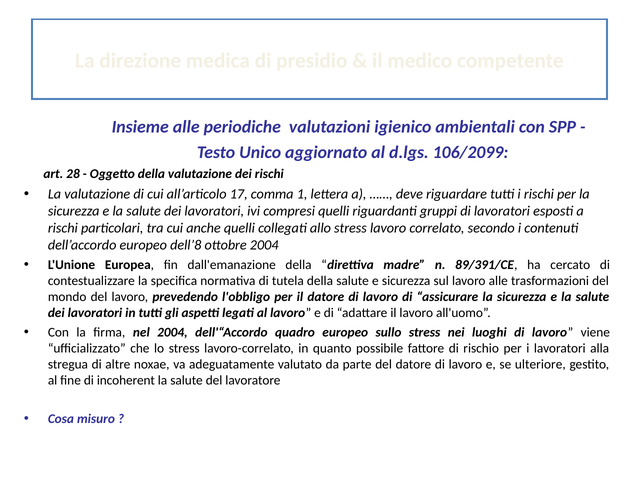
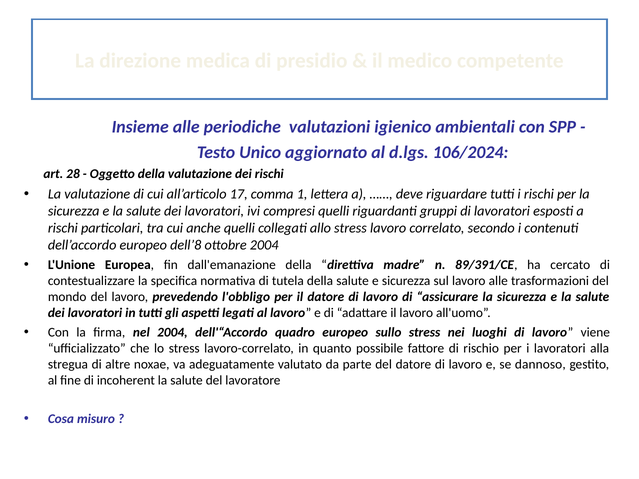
106/2099: 106/2099 -> 106/2024 (471, 152)
ulteriore: ulteriore -> dannoso (540, 364)
